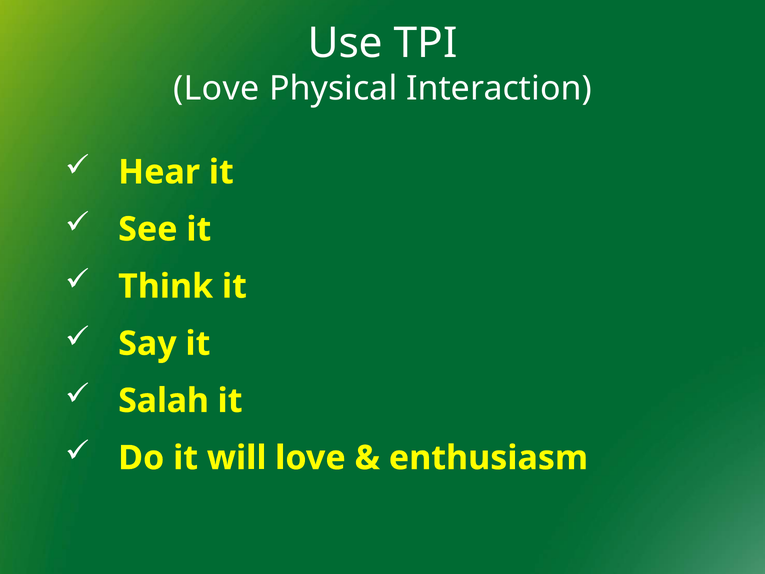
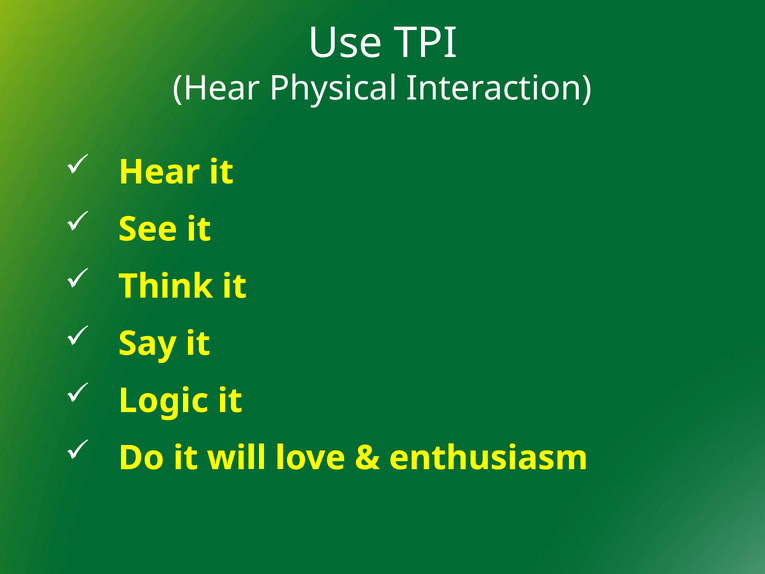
Love: Love -> Hear (217, 88)
Salah: Salah -> Logic (163, 401)
